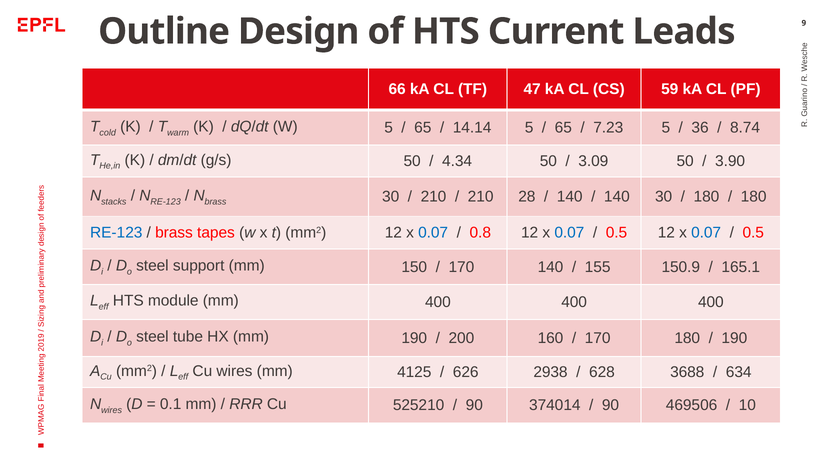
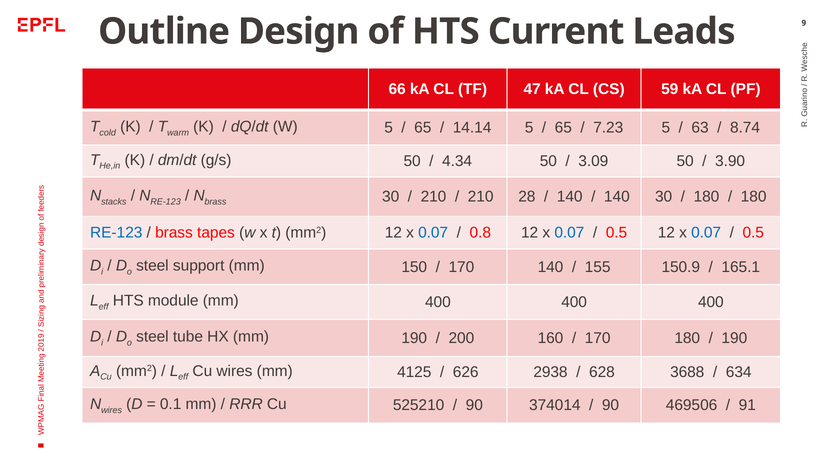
36: 36 -> 63 (700, 128)
10: 10 -> 91 (747, 406)
